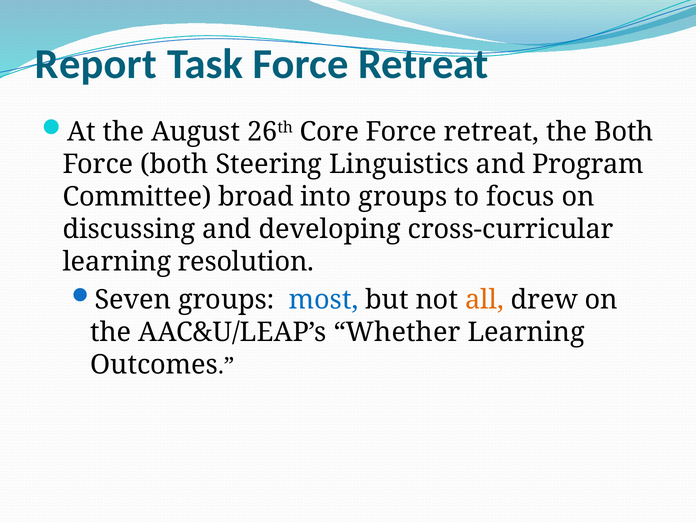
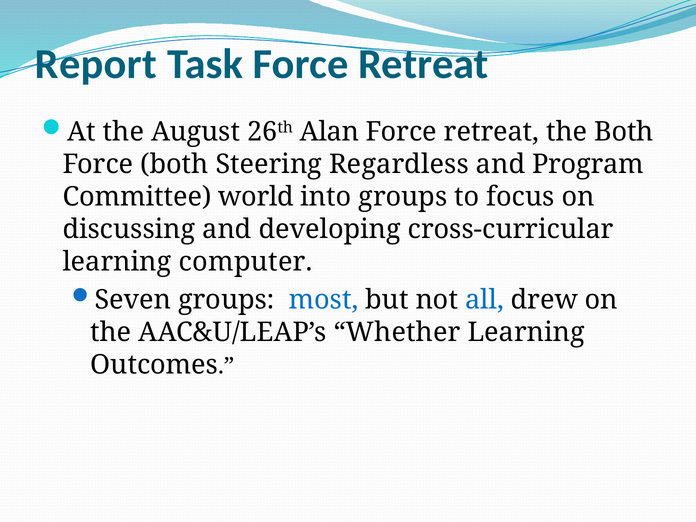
Core: Core -> Alan (329, 132)
Linguistics: Linguistics -> Regardless (399, 164)
broad: broad -> world (256, 197)
resolution: resolution -> computer (246, 262)
all colour: orange -> blue (484, 300)
